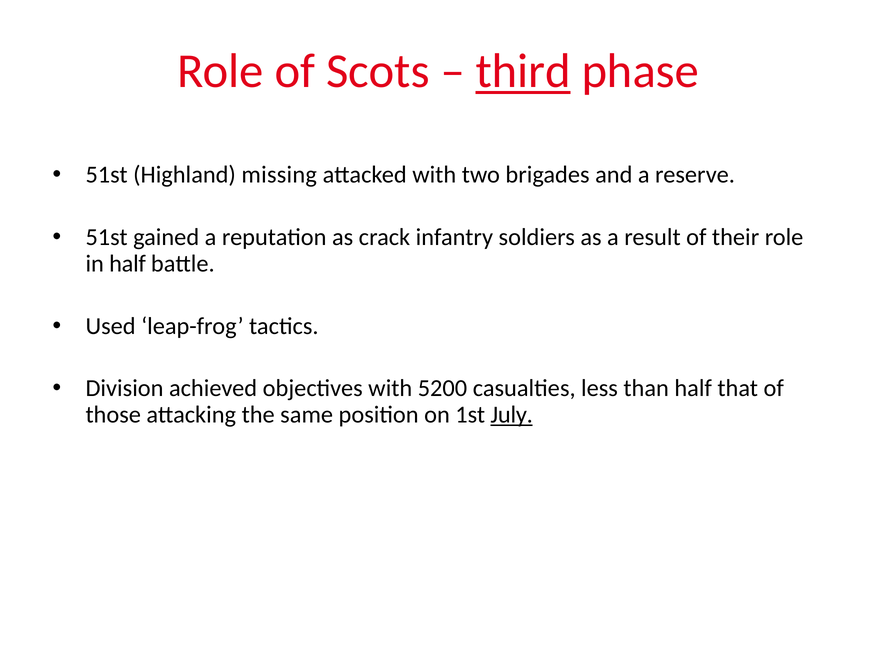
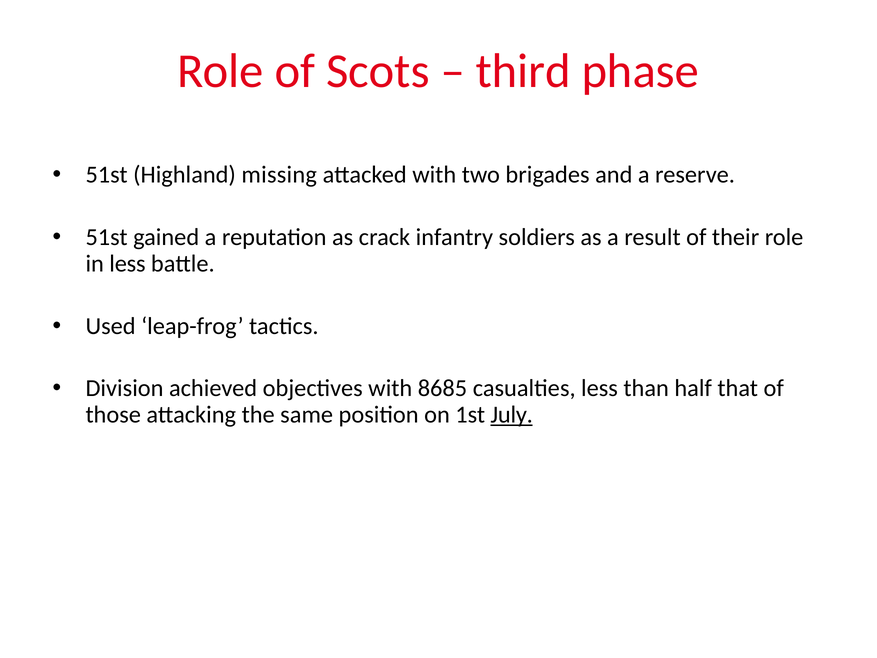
third underline: present -> none (523, 71)
in half: half -> less (127, 264)
5200: 5200 -> 8685 (442, 388)
